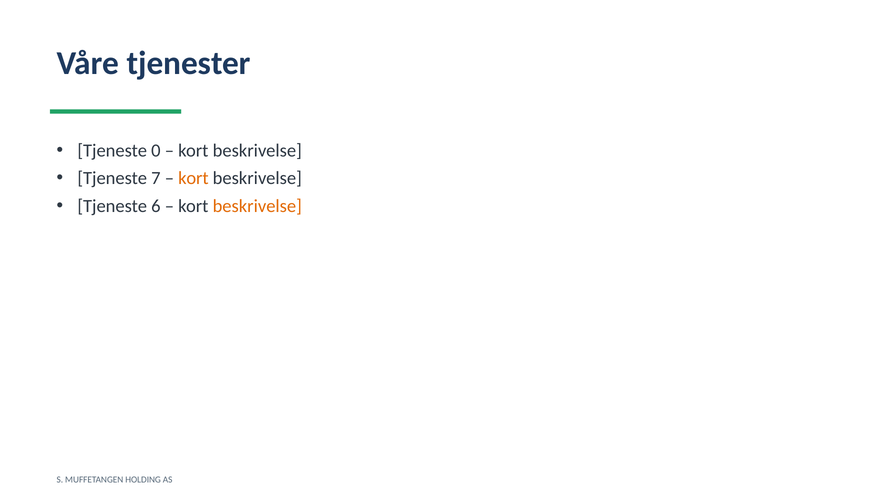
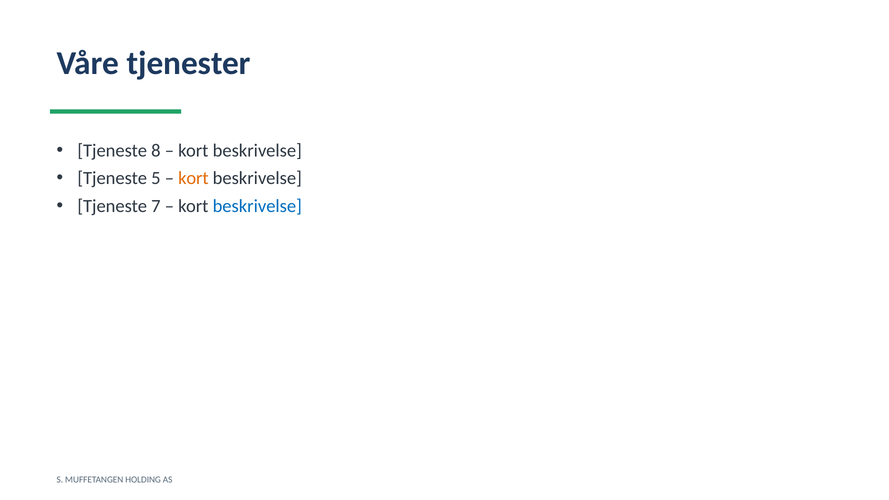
0: 0 -> 8 (156, 151)
7: 7 -> 5 (156, 178)
6: 6 -> 7 (156, 206)
beskrivelse colour: orange -> blue (257, 206)
